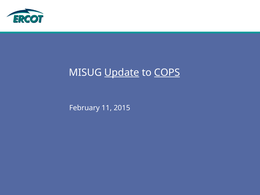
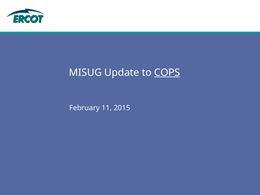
Update underline: present -> none (122, 73)
